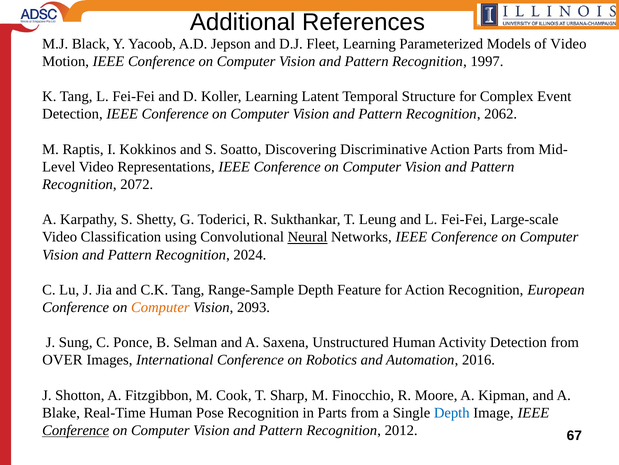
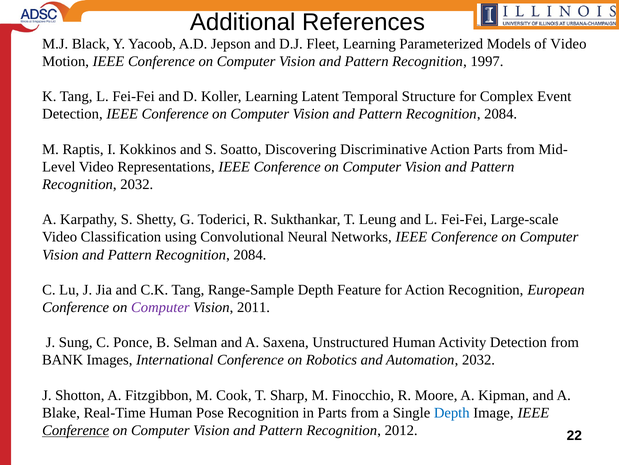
2062: 2062 -> 2084 (501, 114)
Recognition 2072: 2072 -> 2032 (137, 184)
Neural underline: present -> none (308, 237)
2024: 2024 -> 2084 (250, 254)
Computer colour: orange -> purple (160, 307)
2093: 2093 -> 2011 (254, 307)
OVER: OVER -> BANK (63, 360)
Automation 2016: 2016 -> 2032 (479, 360)
67: 67 -> 22 (574, 435)
